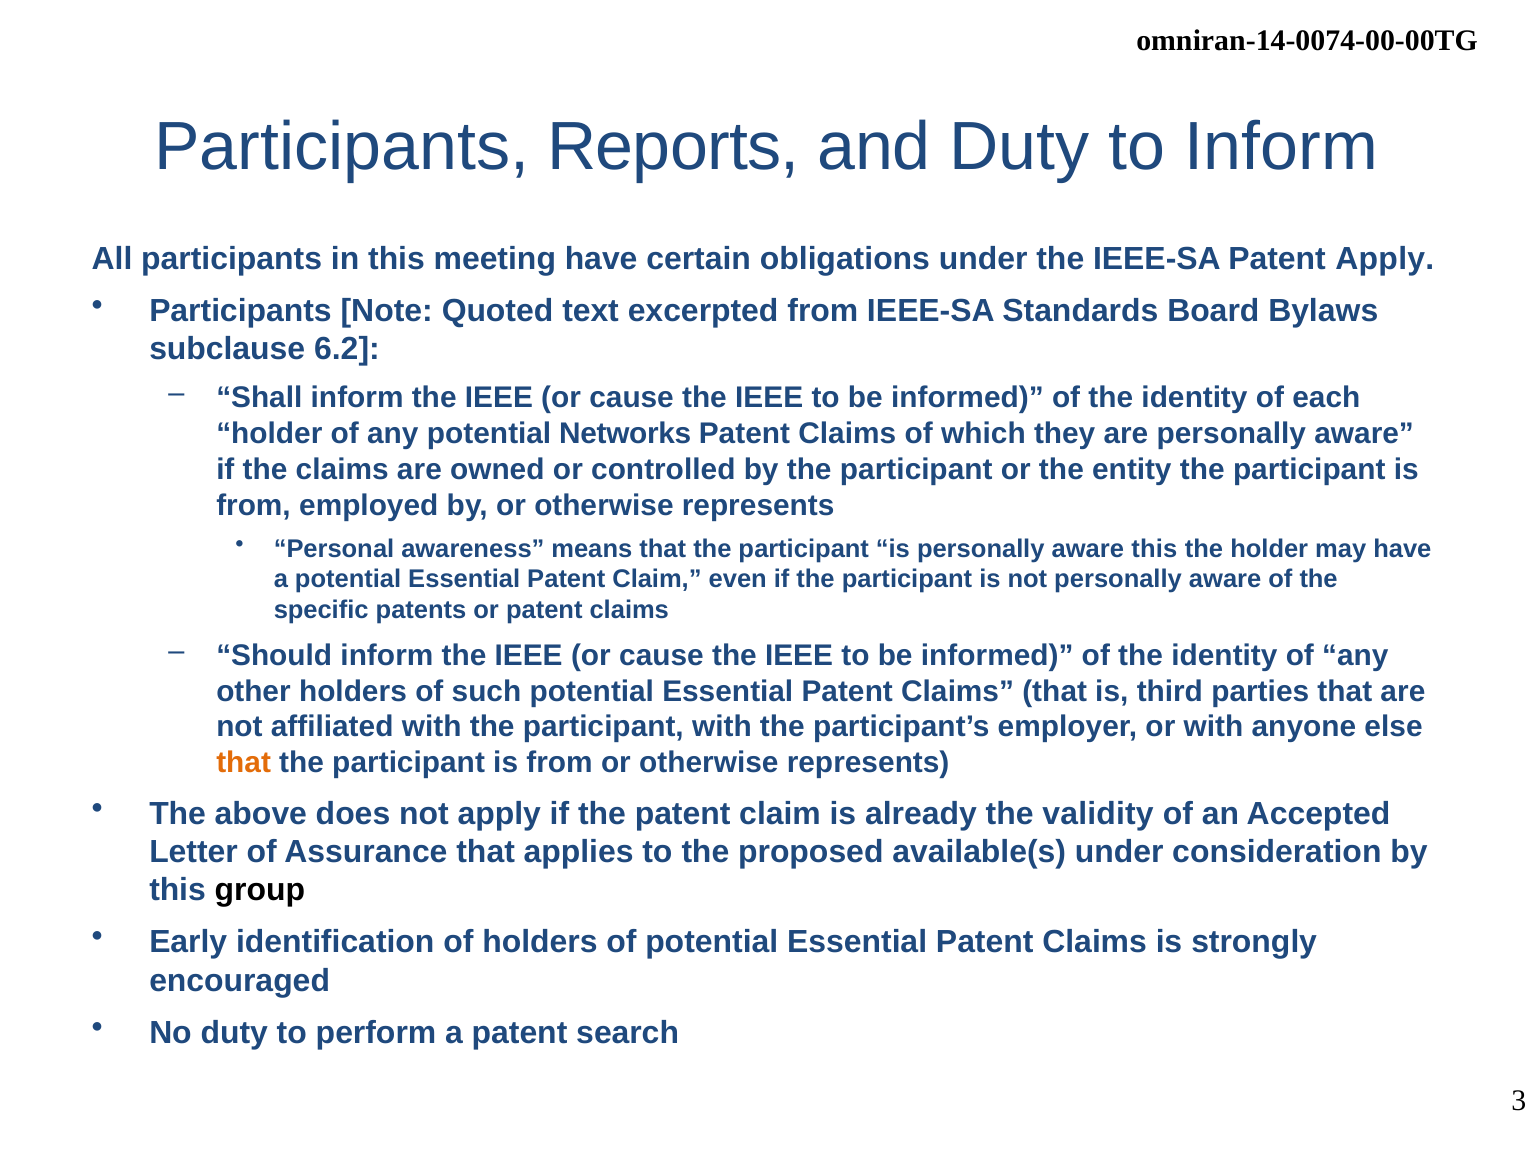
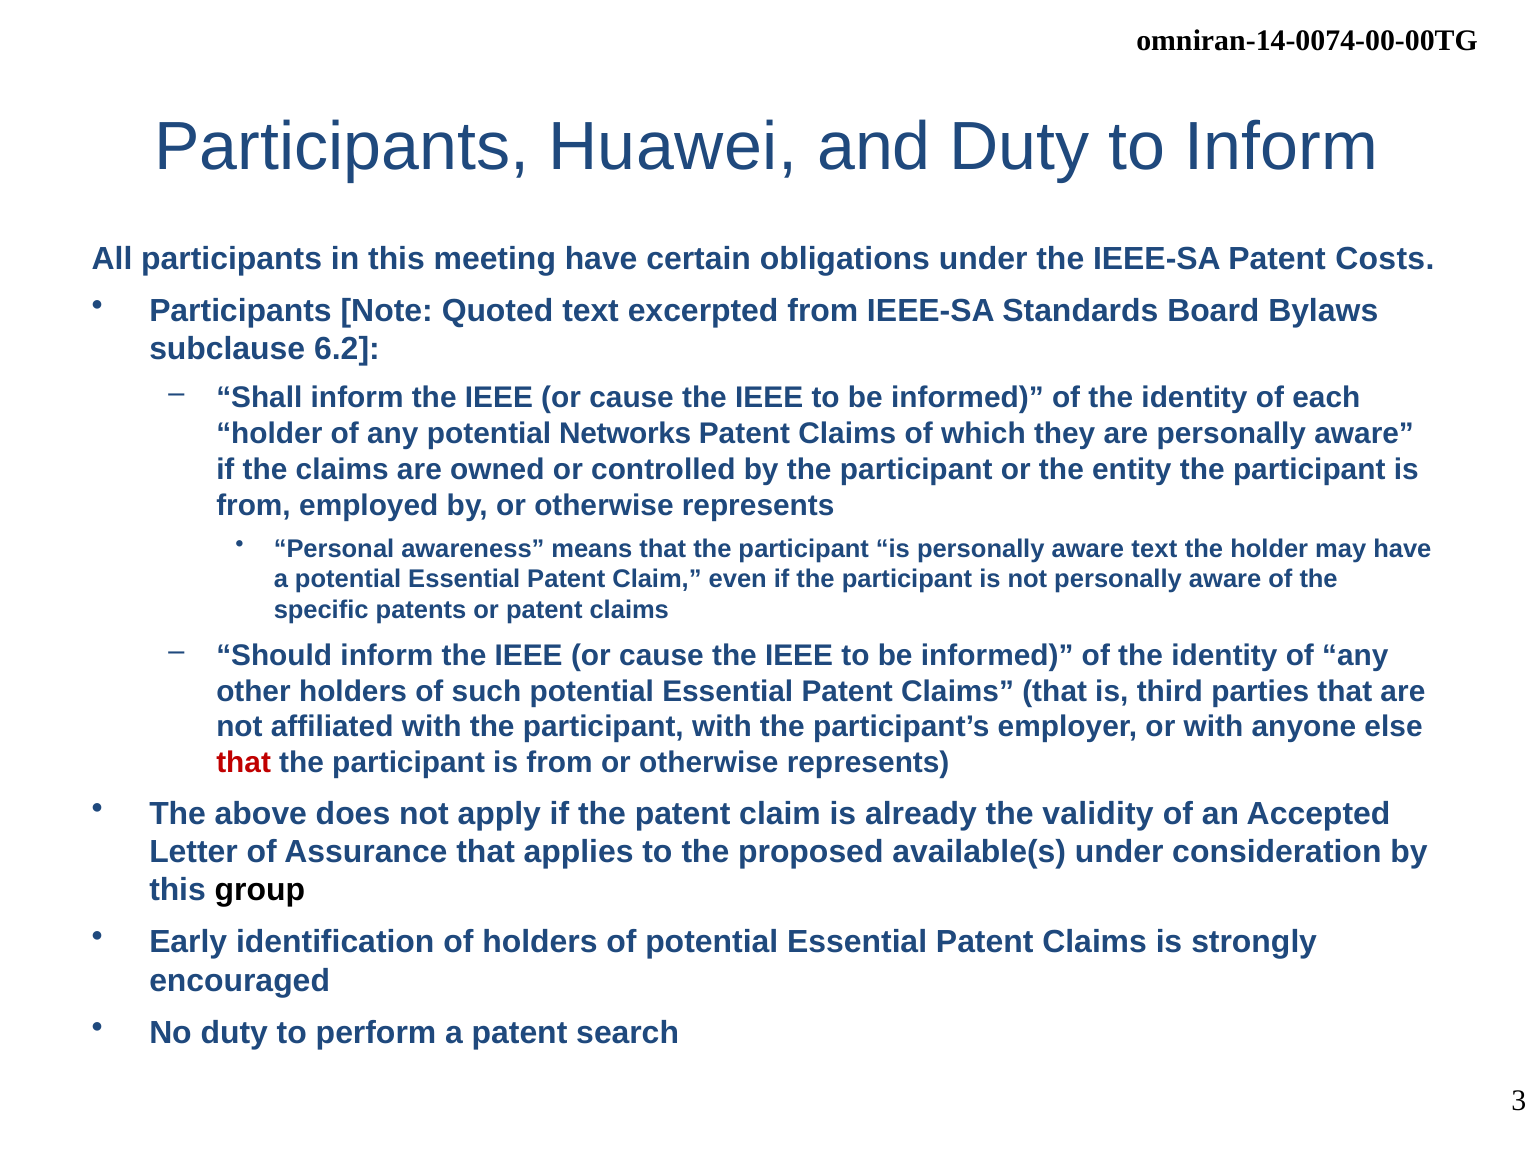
Reports: Reports -> Huawei (673, 147)
Patent Apply: Apply -> Costs (1385, 259)
aware this: this -> text (1154, 549)
that colour: orange -> red (244, 763)
